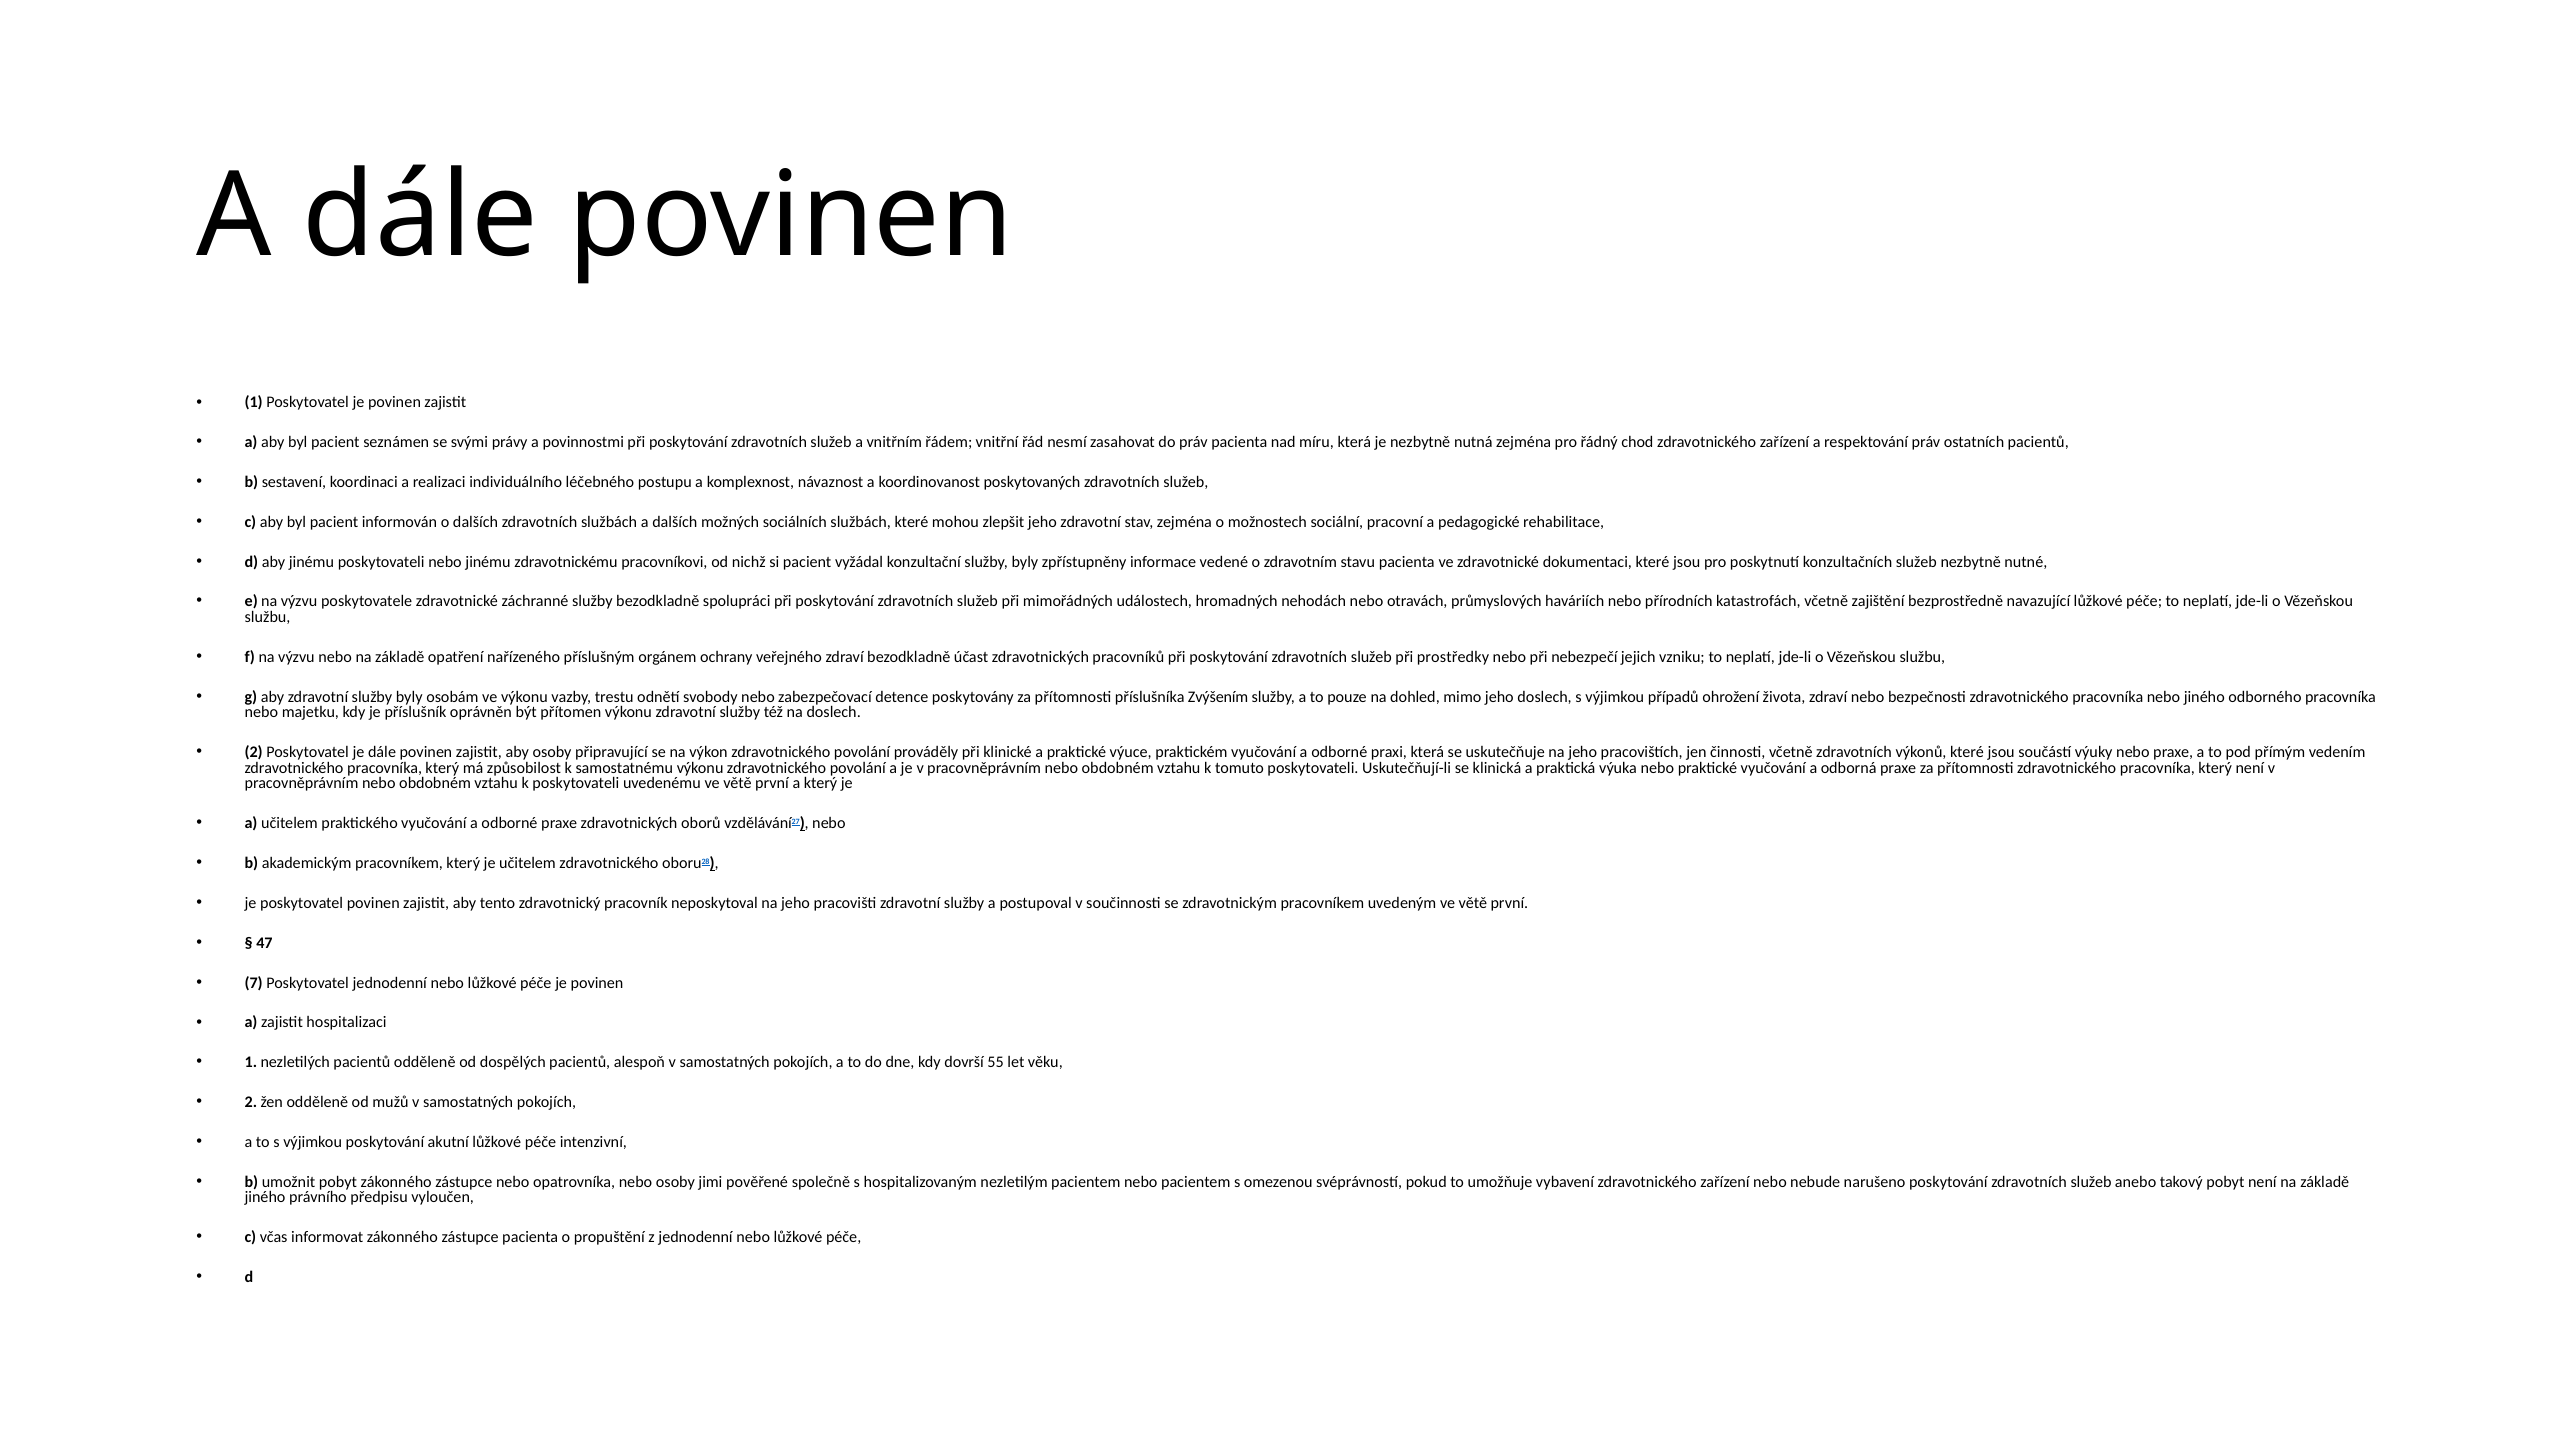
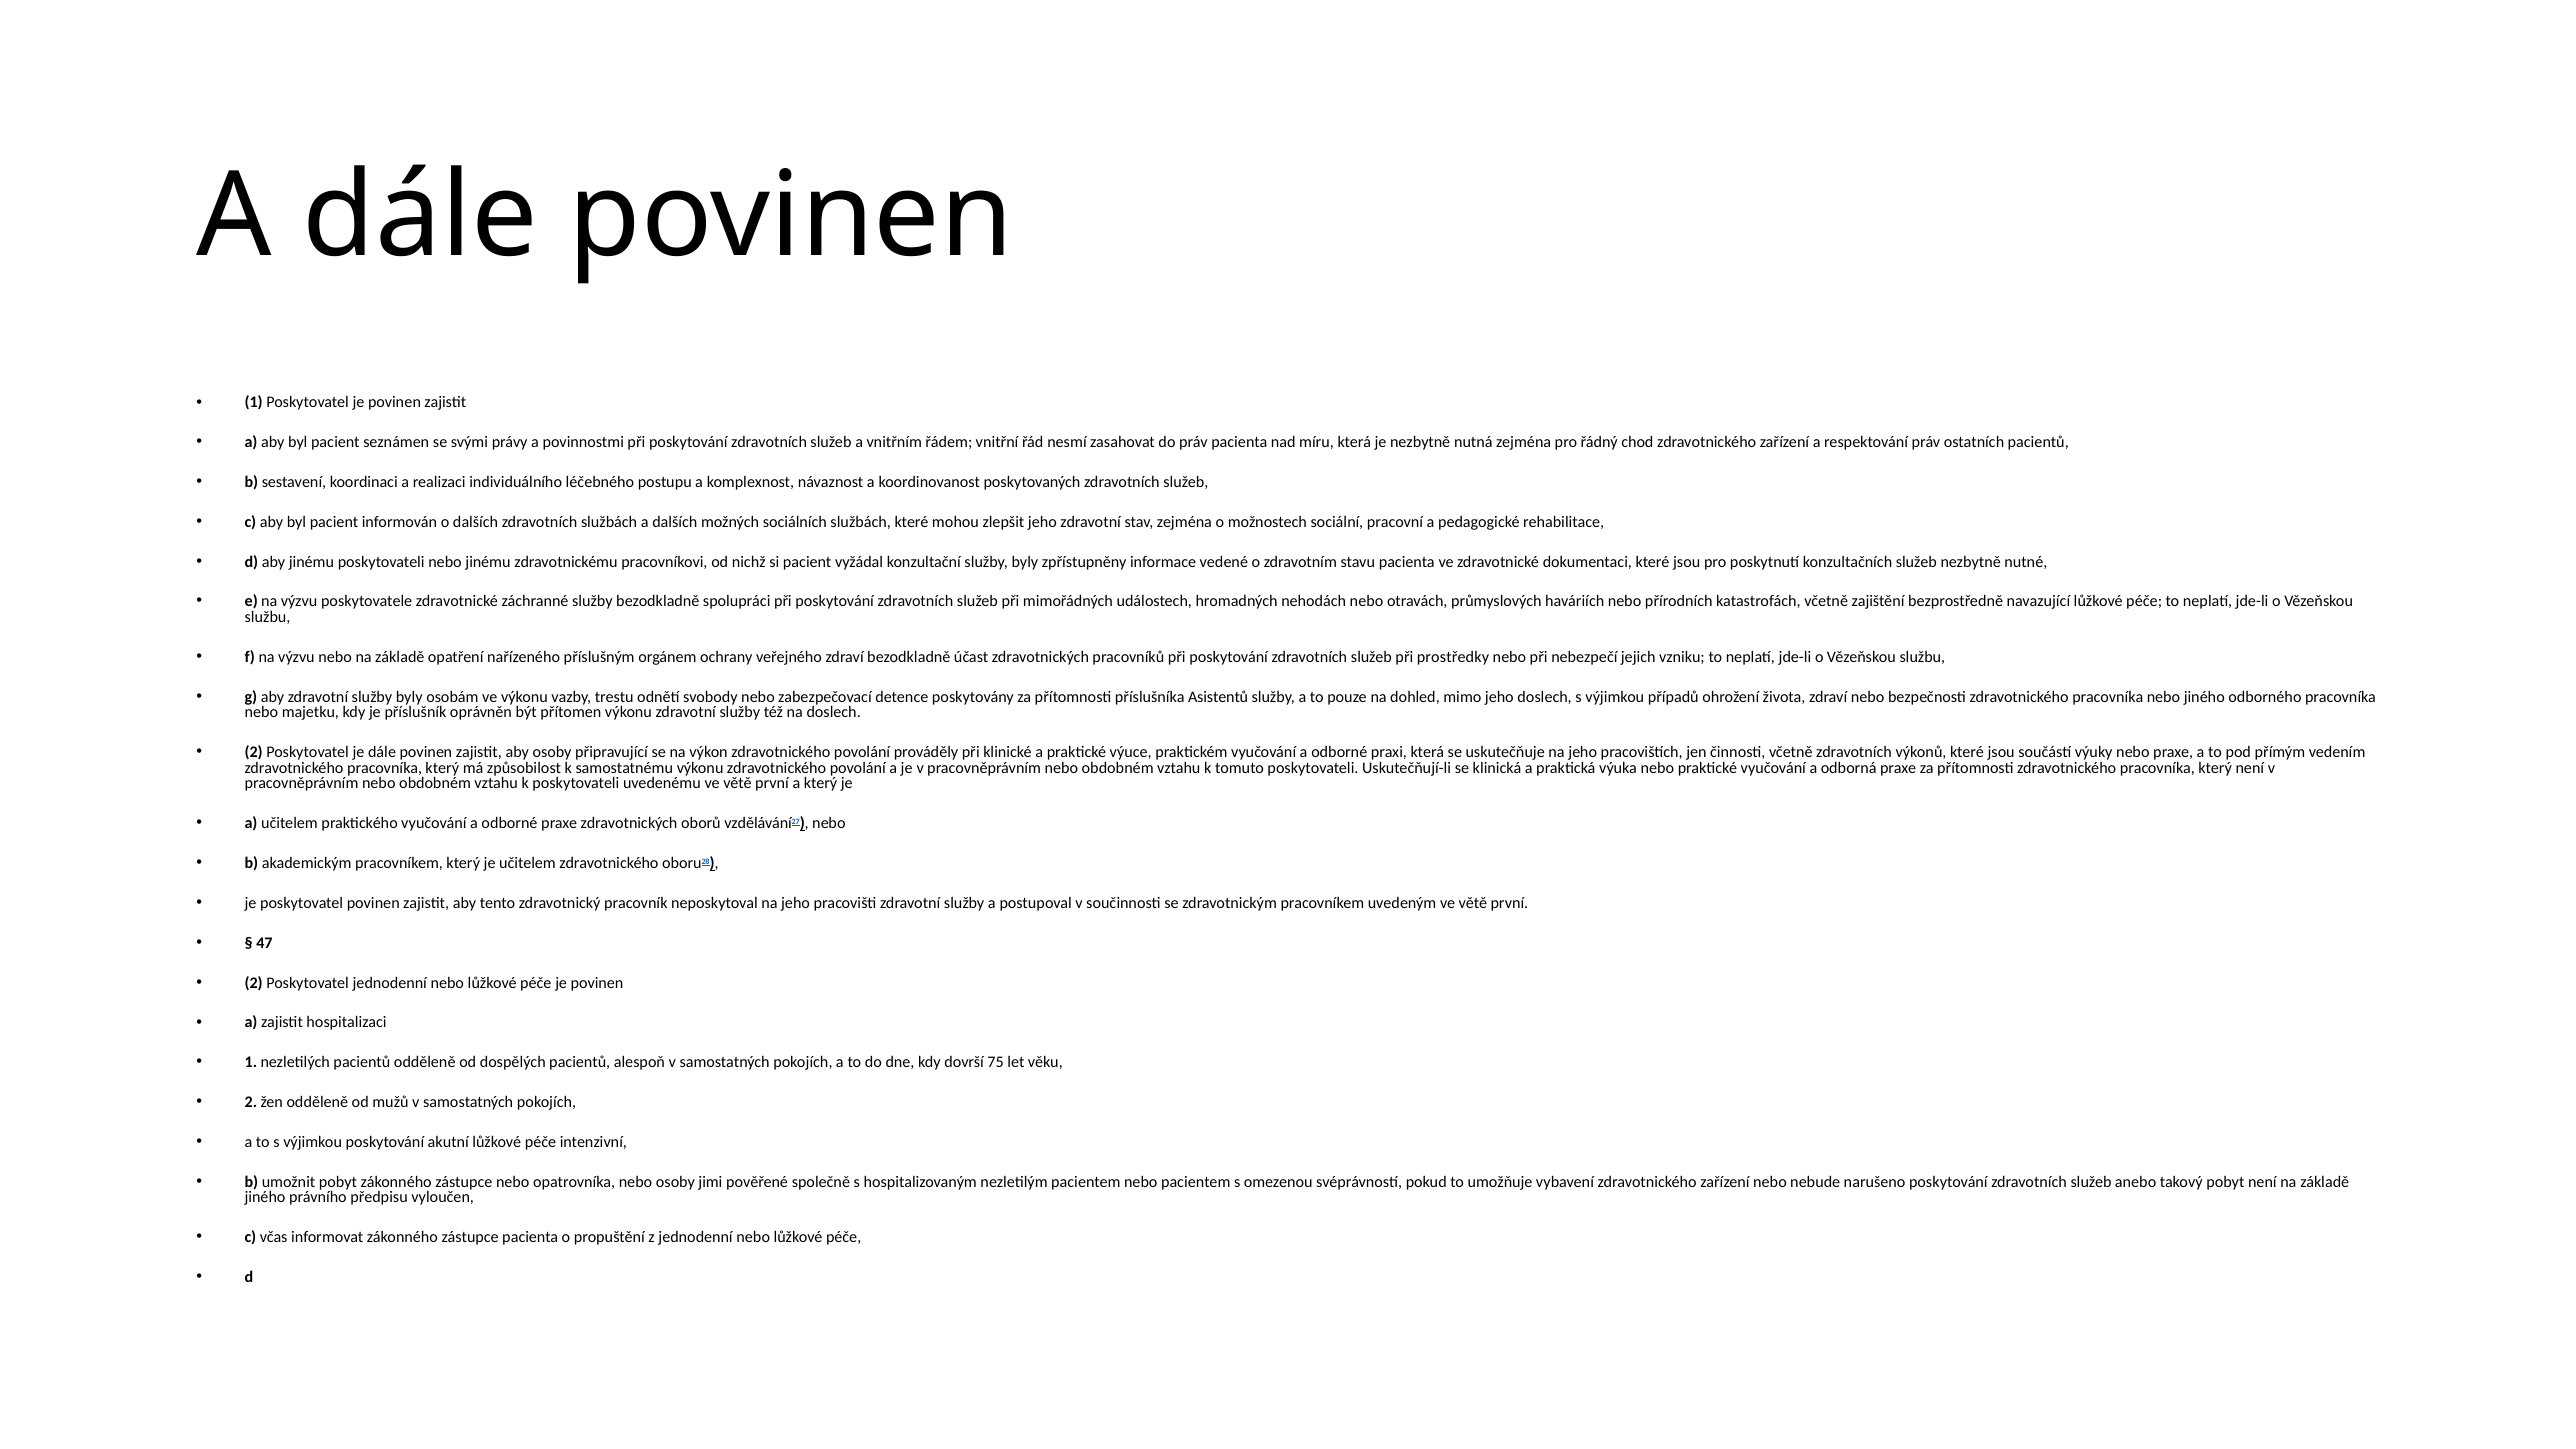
Zvýšením: Zvýšením -> Asistentů (1218, 697)
7: 7 -> 2 (254, 983)
55: 55 -> 75 (996, 1062)
